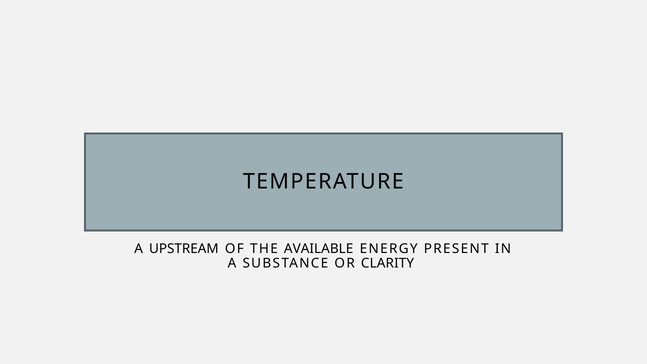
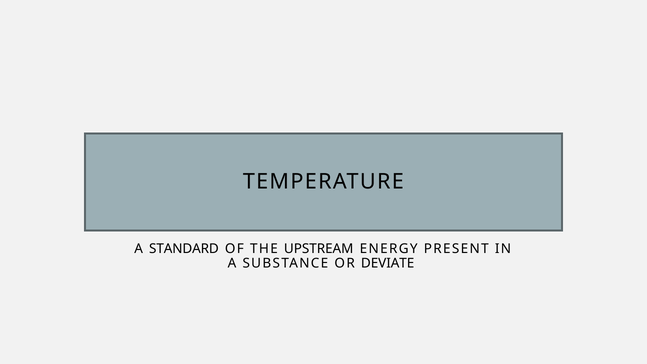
UPSTREAM: UPSTREAM -> STANDARD (184, 249)
AVAILABLE: AVAILABLE -> UPSTREAM (319, 249)
CLARITY: CLARITY -> DEVIATE (388, 263)
